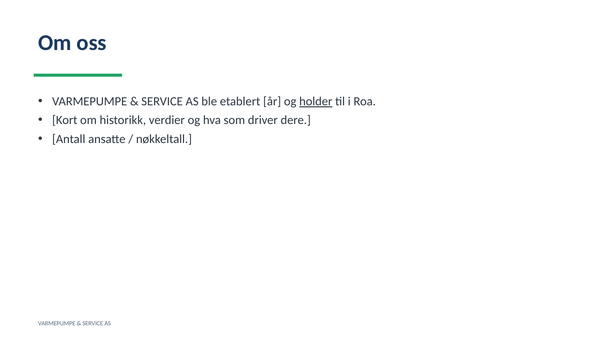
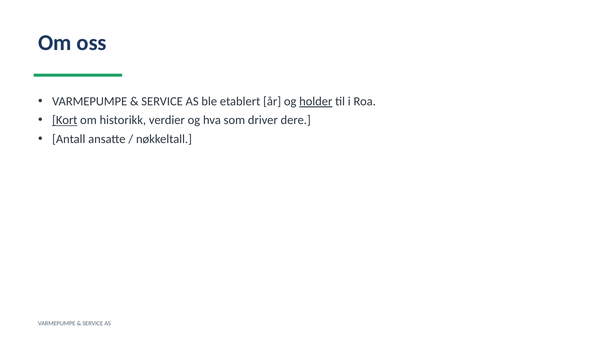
Kort underline: none -> present (65, 120)
